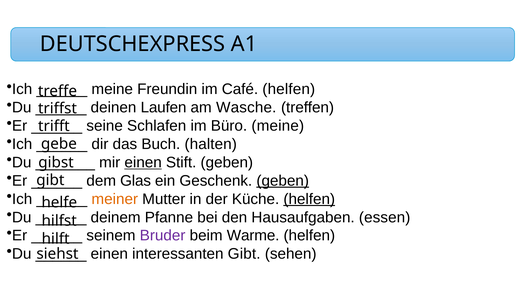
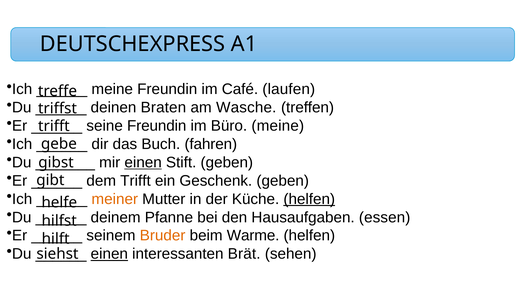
Café helfen: helfen -> laufen (289, 89)
Laufen: Laufen -> Braten (163, 108)
seine Schlafen: Schlafen -> Freundin (157, 126)
halten: halten -> fahren (211, 144)
dem Glas: Glas -> Trifft (135, 181)
geben underline: present -> none (283, 181)
Bruder colour: purple -> orange (163, 236)
einen underline: none -> present (109, 254)
interessanten Gibt: Gibt -> Brät (244, 254)
